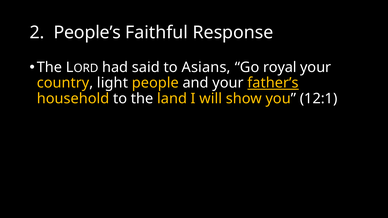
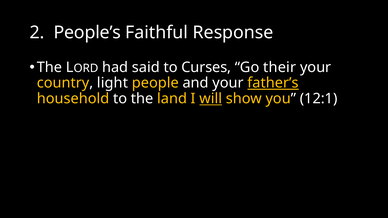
Asians: Asians -> Curses (206, 67)
royal: royal -> their (280, 67)
will underline: none -> present (211, 99)
